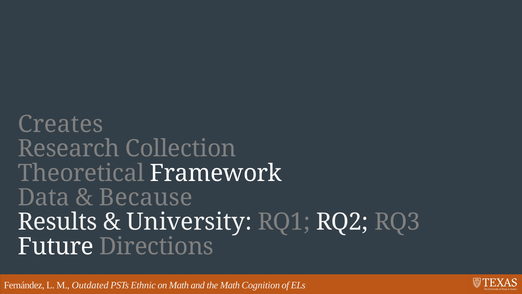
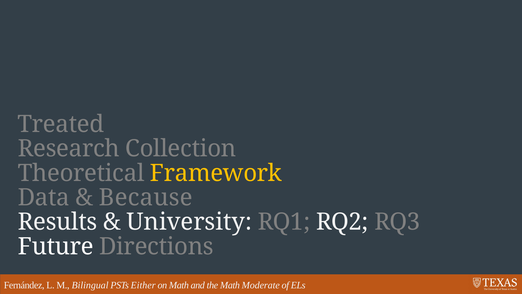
Creates: Creates -> Treated (61, 124)
Framework colour: white -> yellow (216, 173)
Outdated: Outdated -> Bilingual (90, 285)
Ethnic: Ethnic -> Either (143, 285)
Cognition: Cognition -> Moderate (261, 285)
